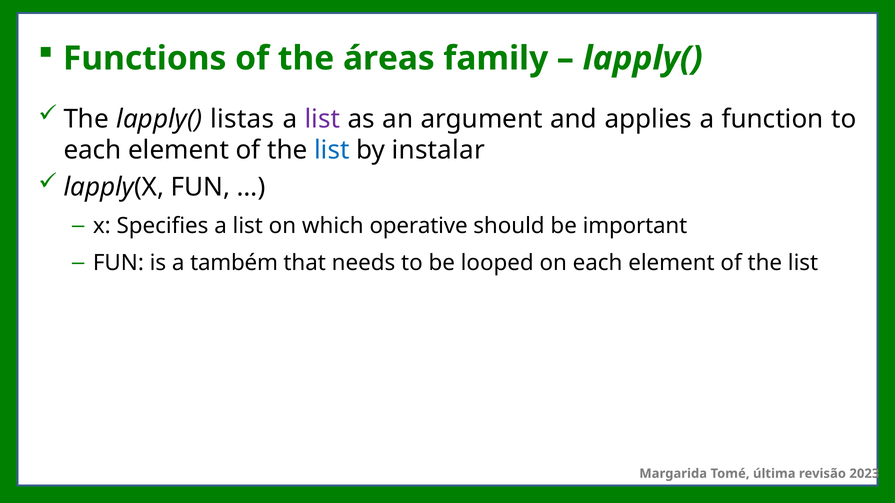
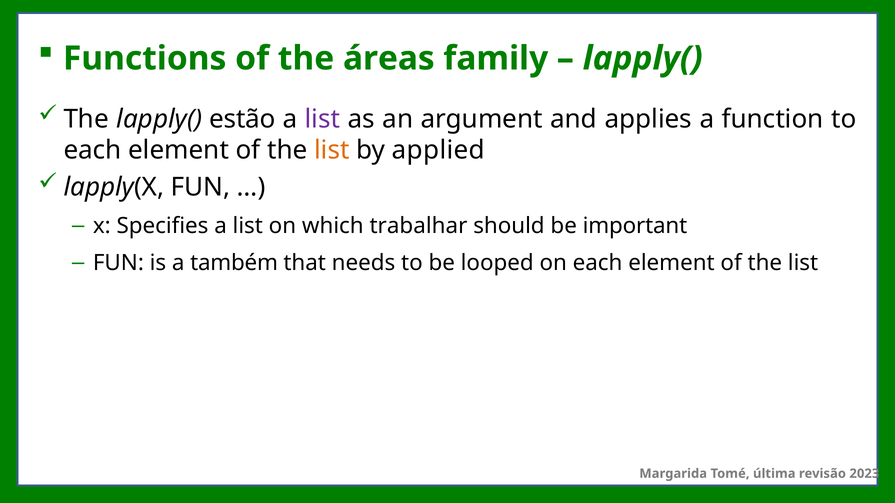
listas: listas -> estão (242, 119)
list colour: blue -> orange (332, 150)
instalar: instalar -> applied (438, 150)
operative: operative -> trabalhar (418, 226)
